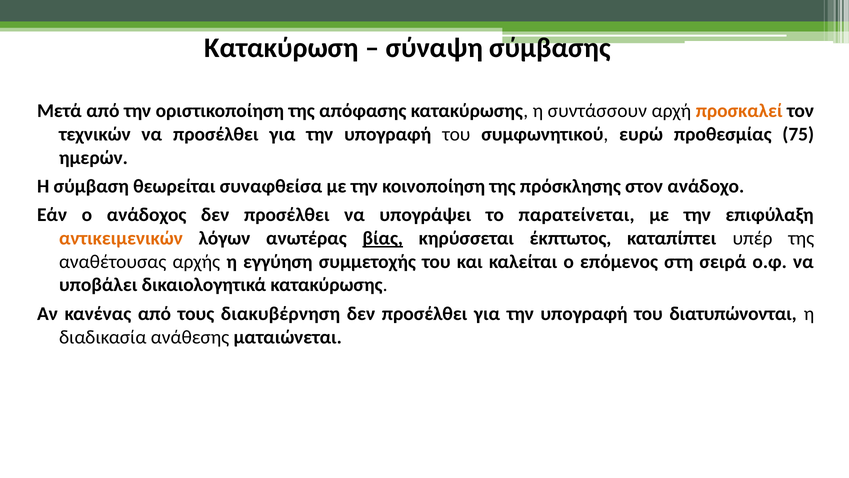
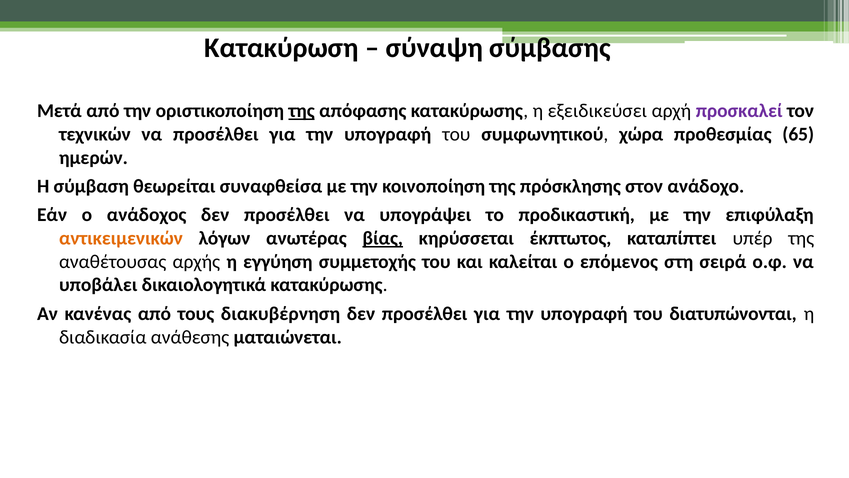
της underline: none -> present (302, 111)
συντάσσουν: συντάσσουν -> εξειδικεύσει (597, 111)
προσκαλεί colour: orange -> purple (739, 111)
ευρώ: ευρώ -> χώρα (641, 134)
75: 75 -> 65 (798, 134)
παρατείνεται: παρατείνεται -> προδικαστική (577, 215)
